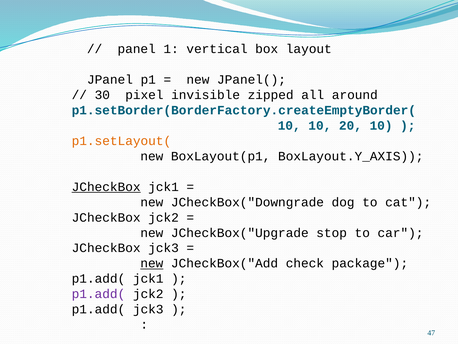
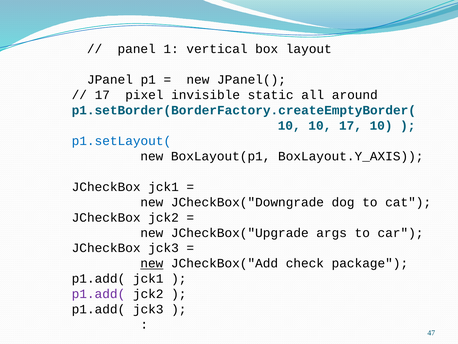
30: 30 -> 17 (102, 95)
zipped: zipped -> static (271, 95)
10 20: 20 -> 17 (350, 125)
p1.setLayout( colour: orange -> blue (121, 141)
JCheckBox underline: present -> none (106, 187)
stop: stop -> args (332, 232)
